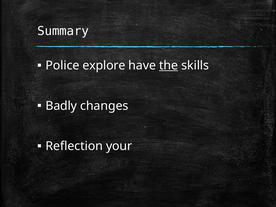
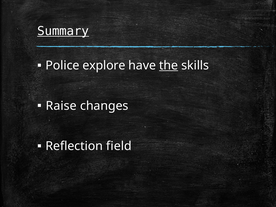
Summary underline: none -> present (63, 31)
Badly: Badly -> Raise (61, 106)
your: your -> field (119, 146)
